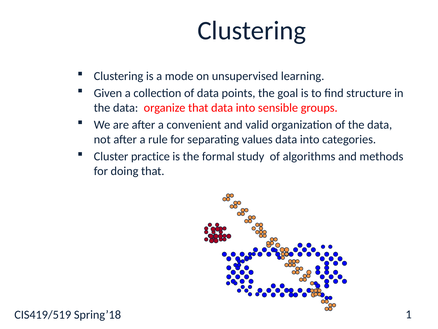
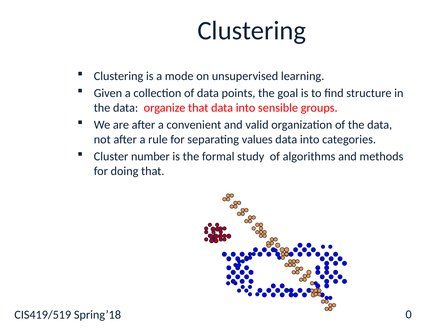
practice: practice -> number (150, 156)
1: 1 -> 0 (409, 314)
